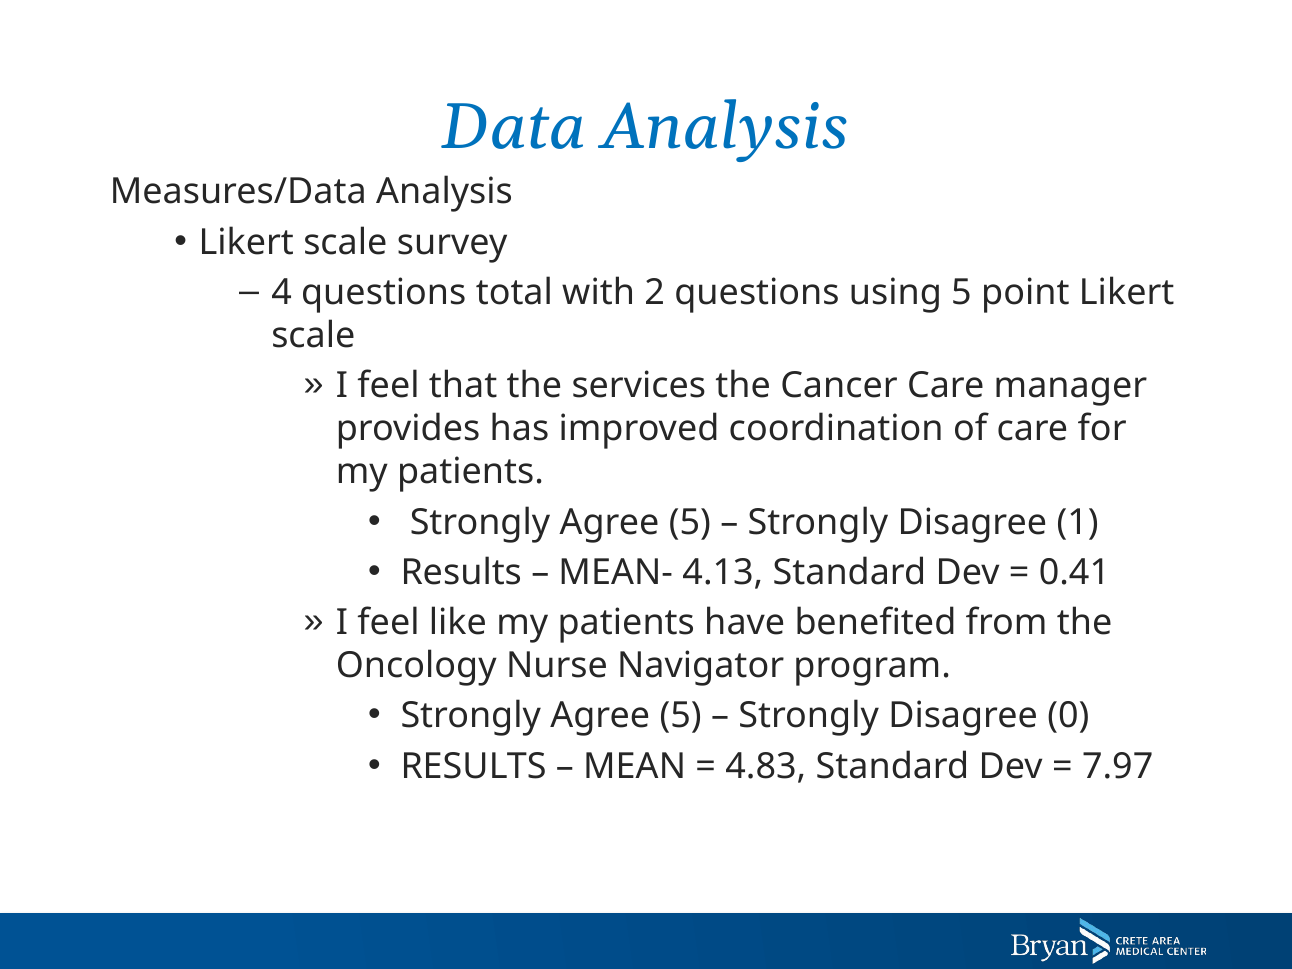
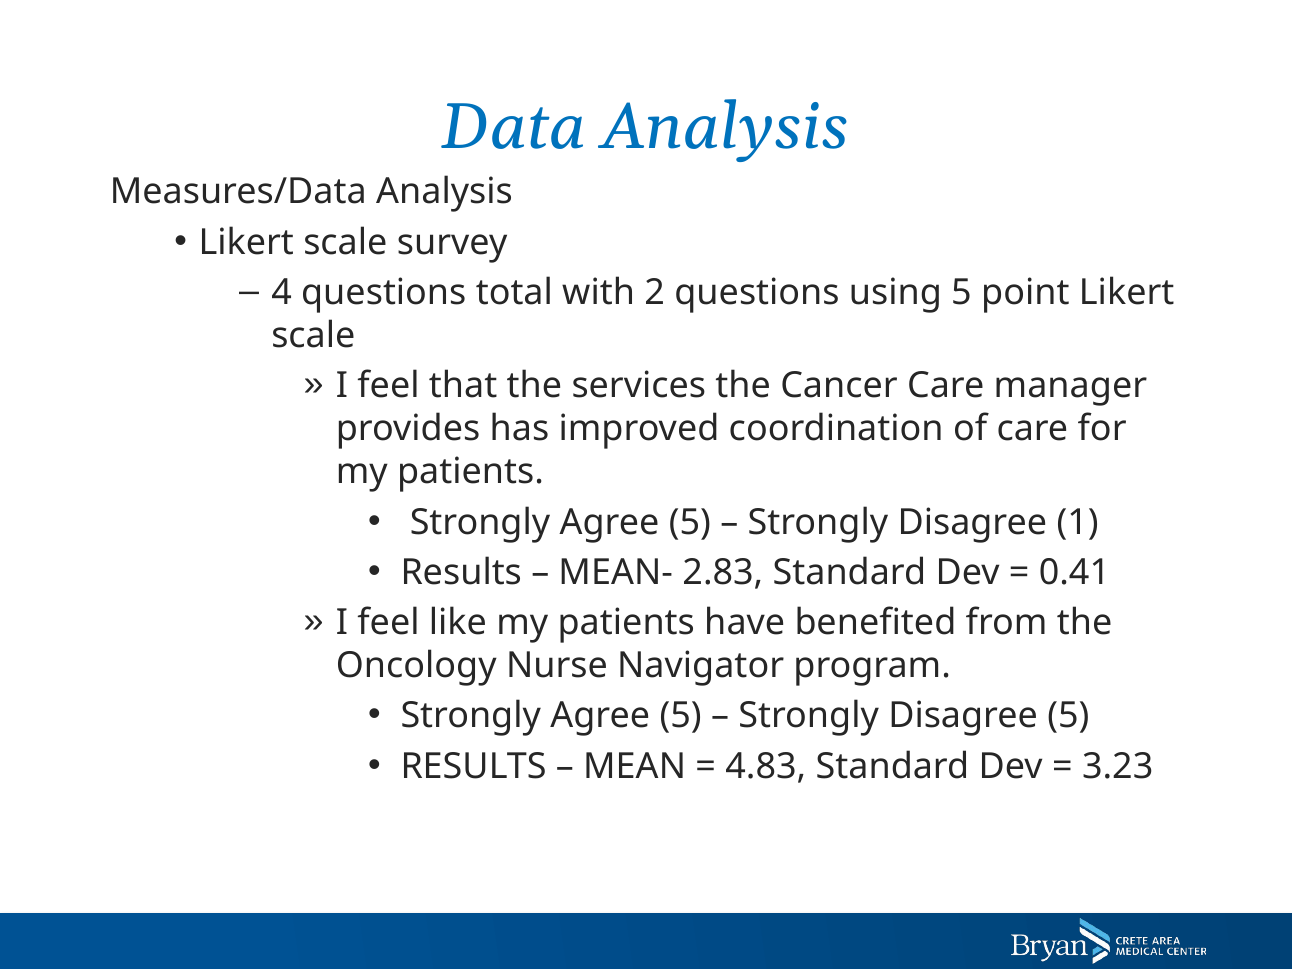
4.13: 4.13 -> 2.83 (723, 573)
Disagree 0: 0 -> 5 (1068, 716)
7.97: 7.97 -> 3.23 (1118, 766)
